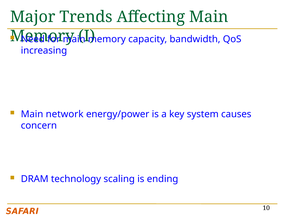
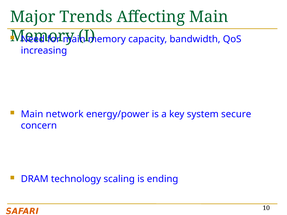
causes: causes -> secure (236, 114)
